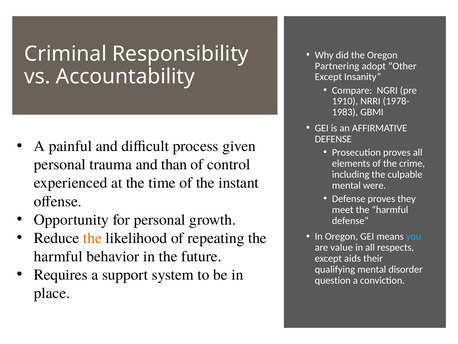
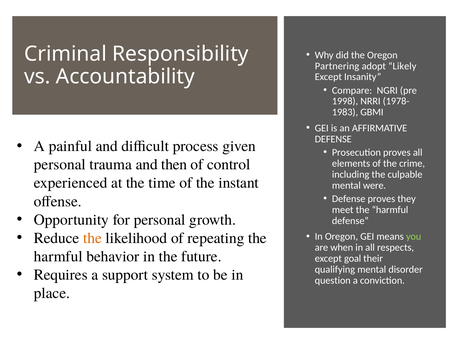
Other: Other -> Likely (402, 66)
1910: 1910 -> 1998 (345, 101)
than: than -> then (174, 164)
you colour: light blue -> light green (414, 236)
value: value -> when (342, 247)
aids: aids -> goal (353, 258)
